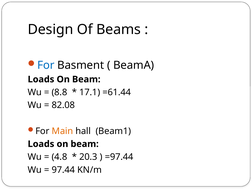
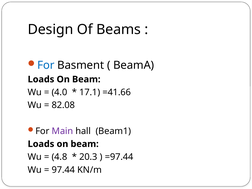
8.8: 8.8 -> 4.0 (59, 92)
=61.44: =61.44 -> =41.66 (117, 92)
Main colour: orange -> purple (62, 131)
